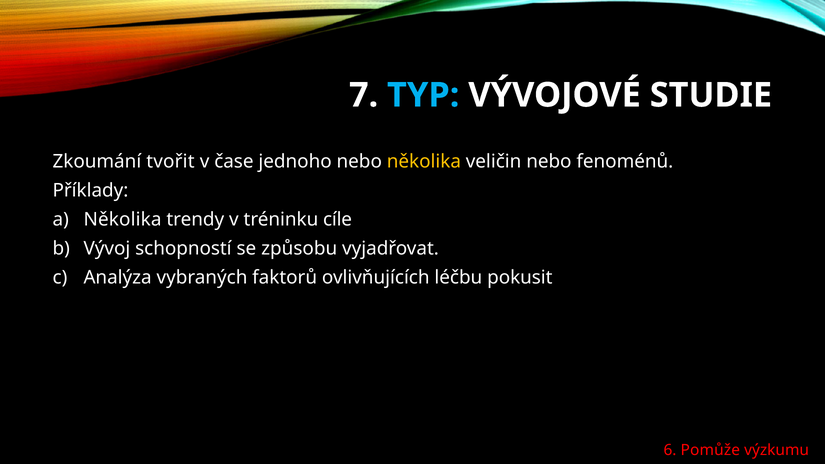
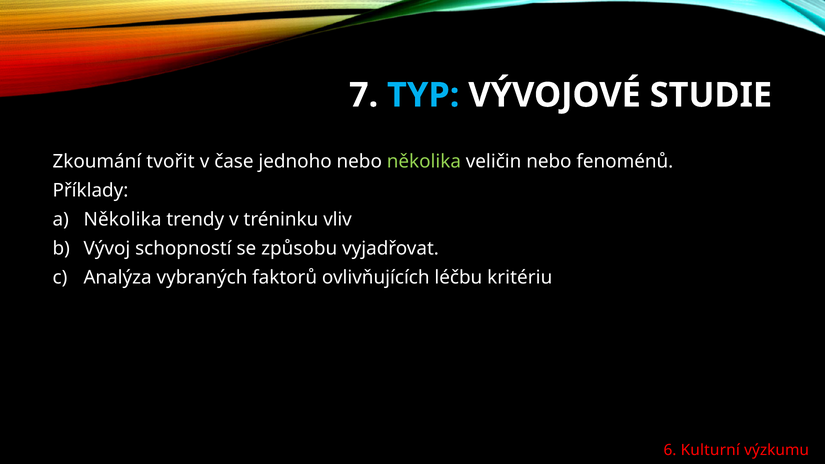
několika colour: yellow -> light green (424, 162)
cíle: cíle -> vliv (338, 220)
pokusit: pokusit -> kritériu (520, 278)
Pomůže: Pomůže -> Kulturní (710, 450)
